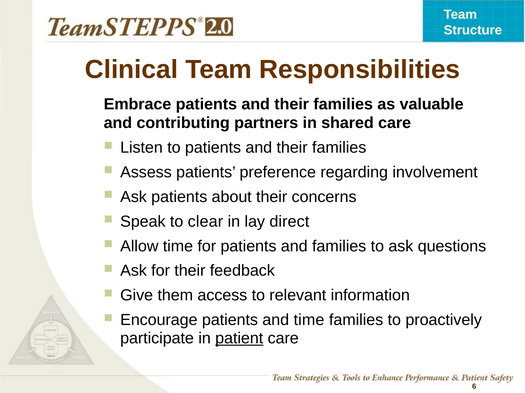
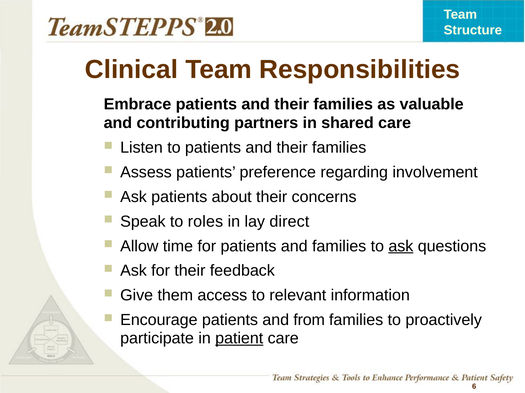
clear: clear -> roles (205, 222)
ask underline: none -> present (401, 247)
and time: time -> from (309, 321)
